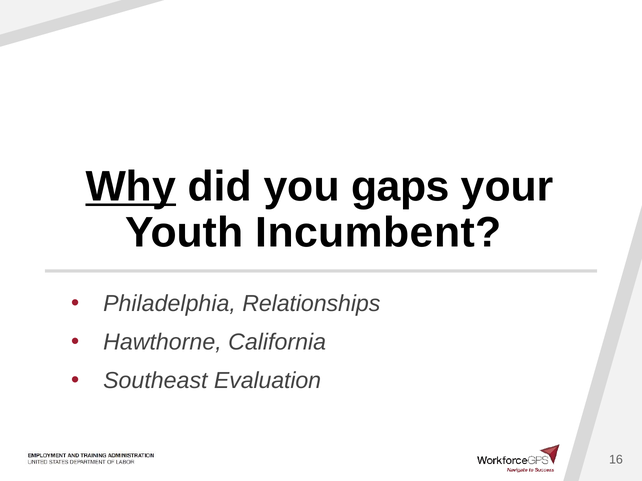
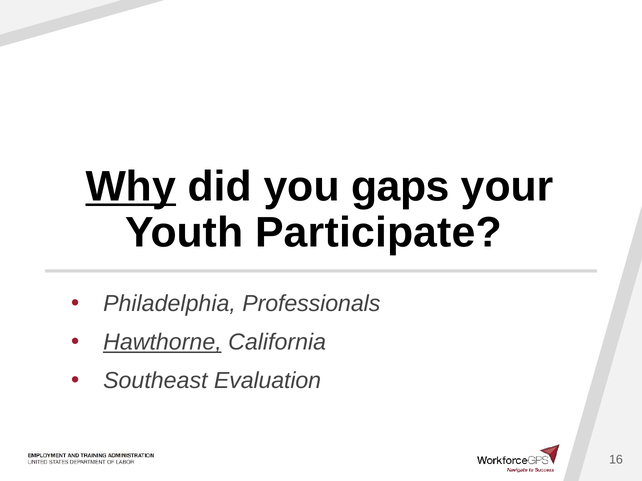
Incumbent: Incumbent -> Participate (379, 233)
Relationships: Relationships -> Professionals (311, 304)
Hawthorne underline: none -> present (162, 343)
